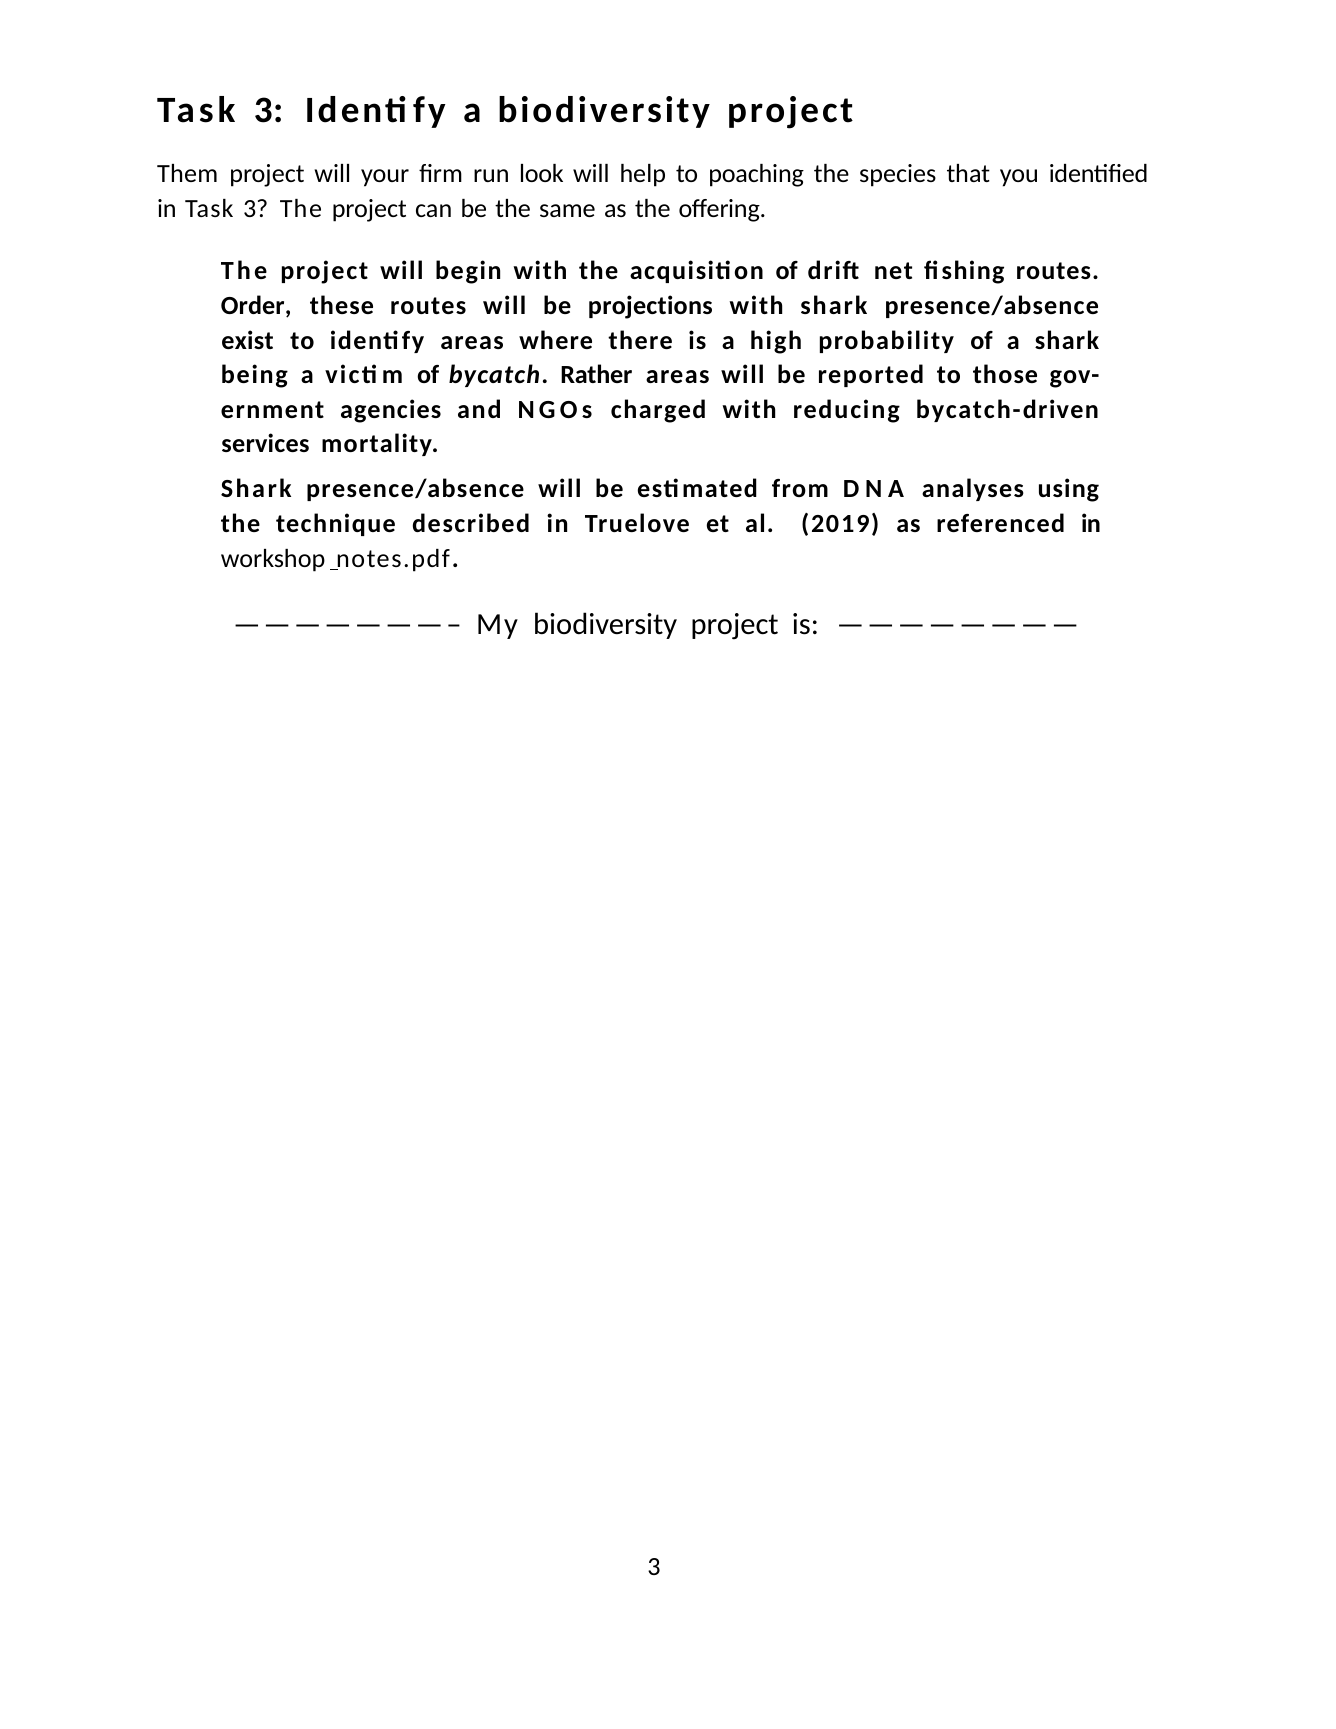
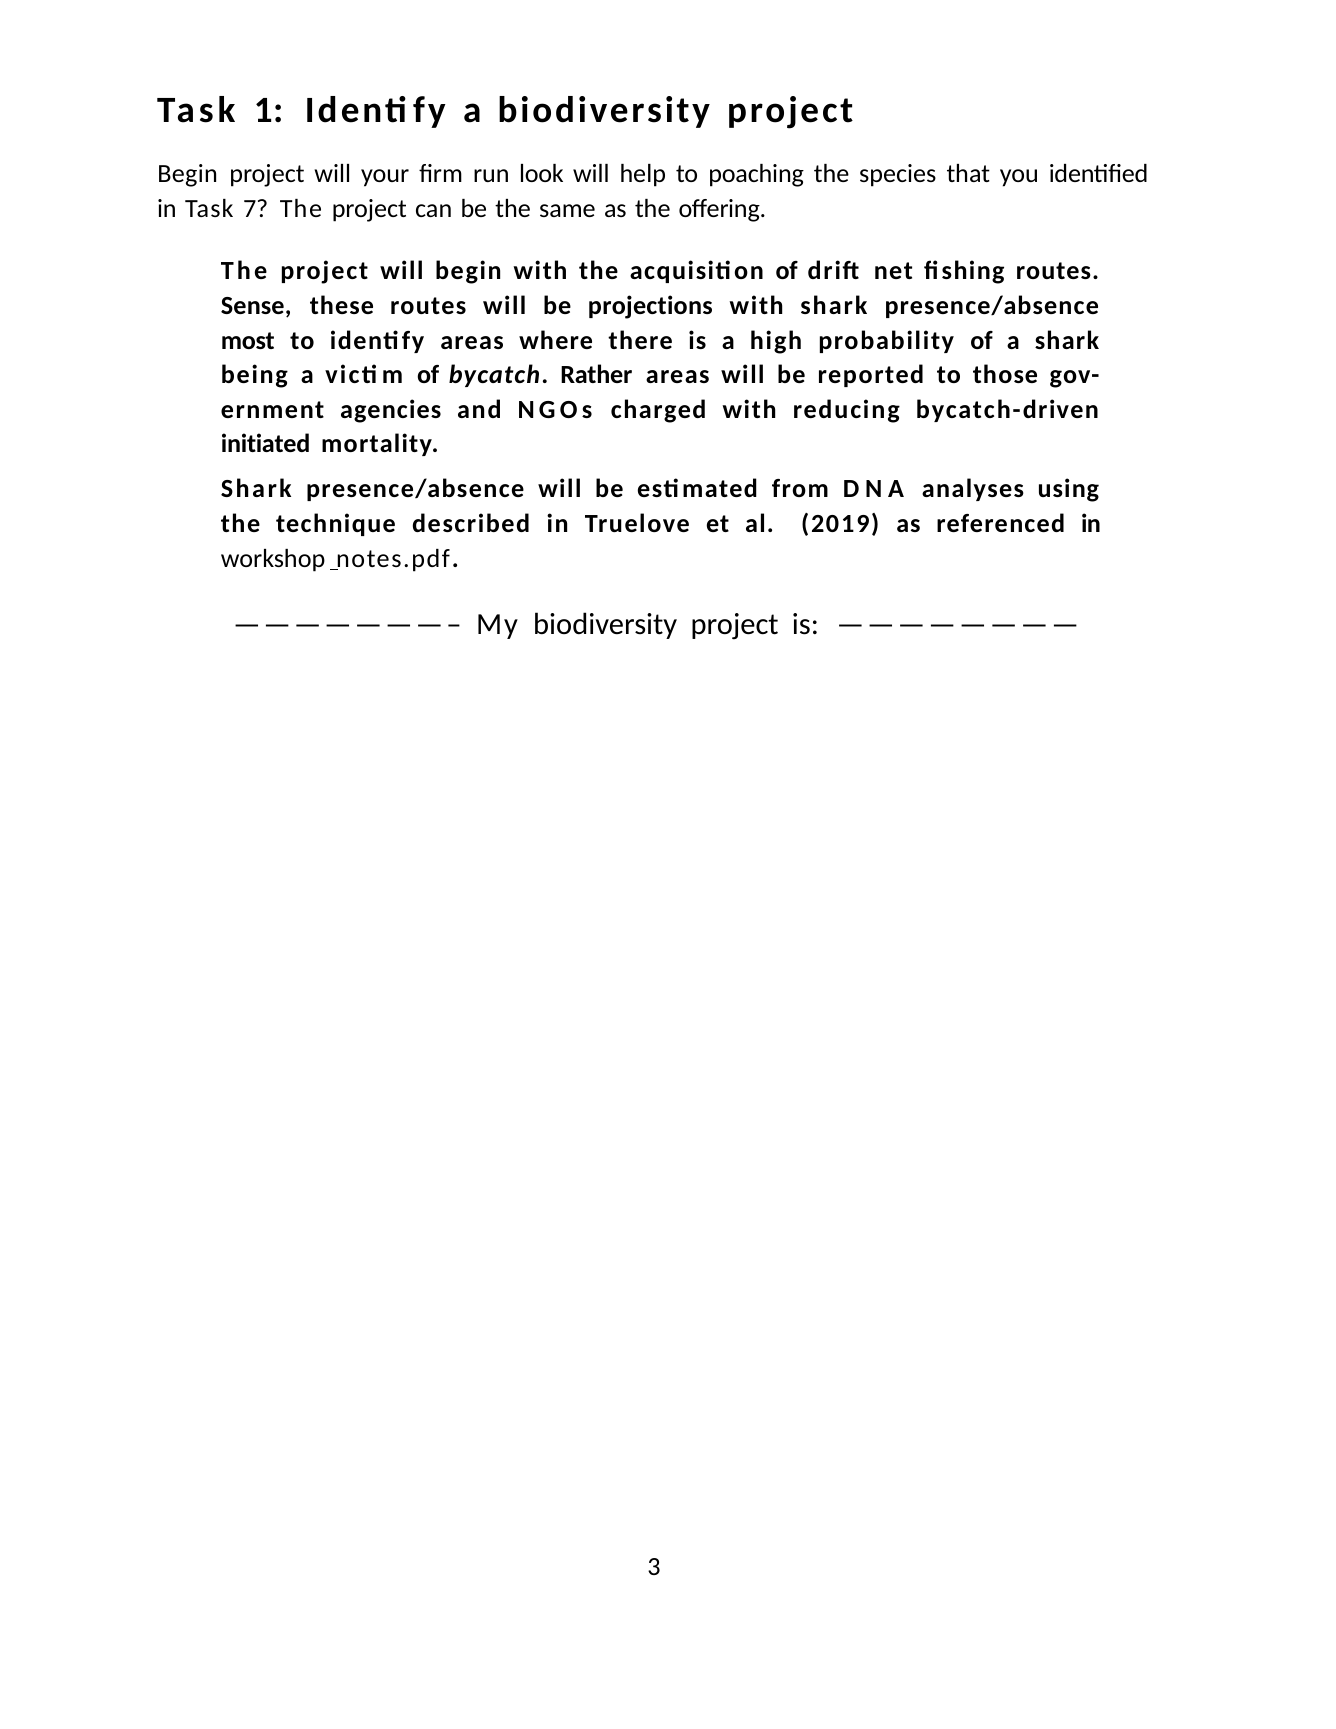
3: 3 -> 1 (269, 110)
Them: Them -> Begin (188, 174)
in Task 3: 3 -> 7 (256, 209)
Order: Order -> Sense (256, 306)
exist: exist -> most (248, 340)
services: services -> initiated (266, 444)
